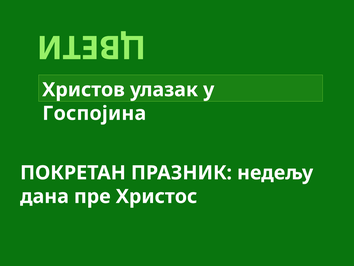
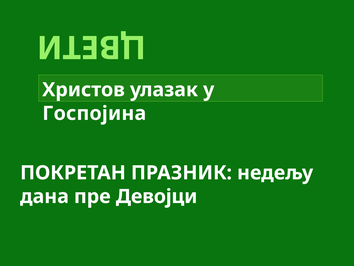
Христос: Христос -> Девојци (157, 196)
